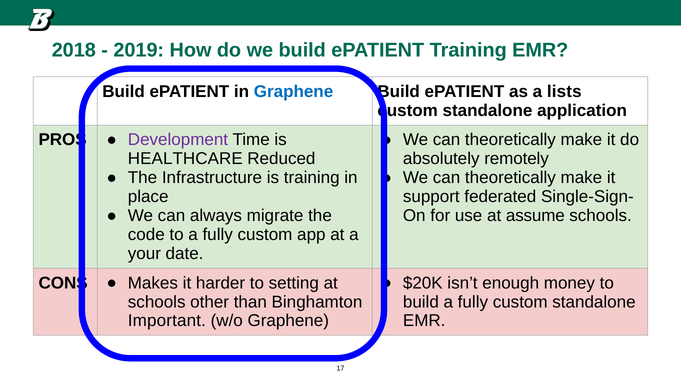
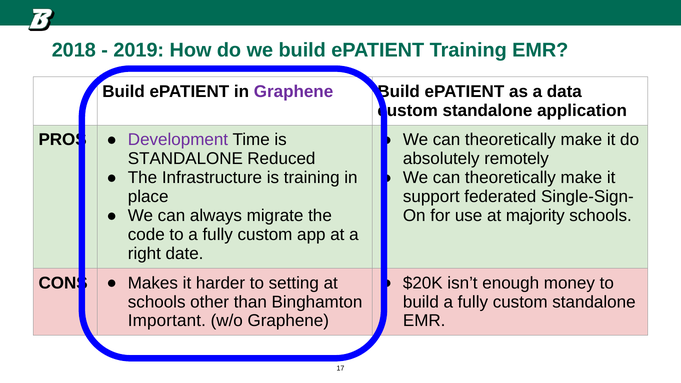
Graphene colour: blue -> purple (294, 92)
lists: lists -> data (564, 92)
HEALTHCARE: HEALTHCARE -> STANDALONE (185, 159)
assume: assume -> majority (535, 216)
your: your -> right (144, 254)
